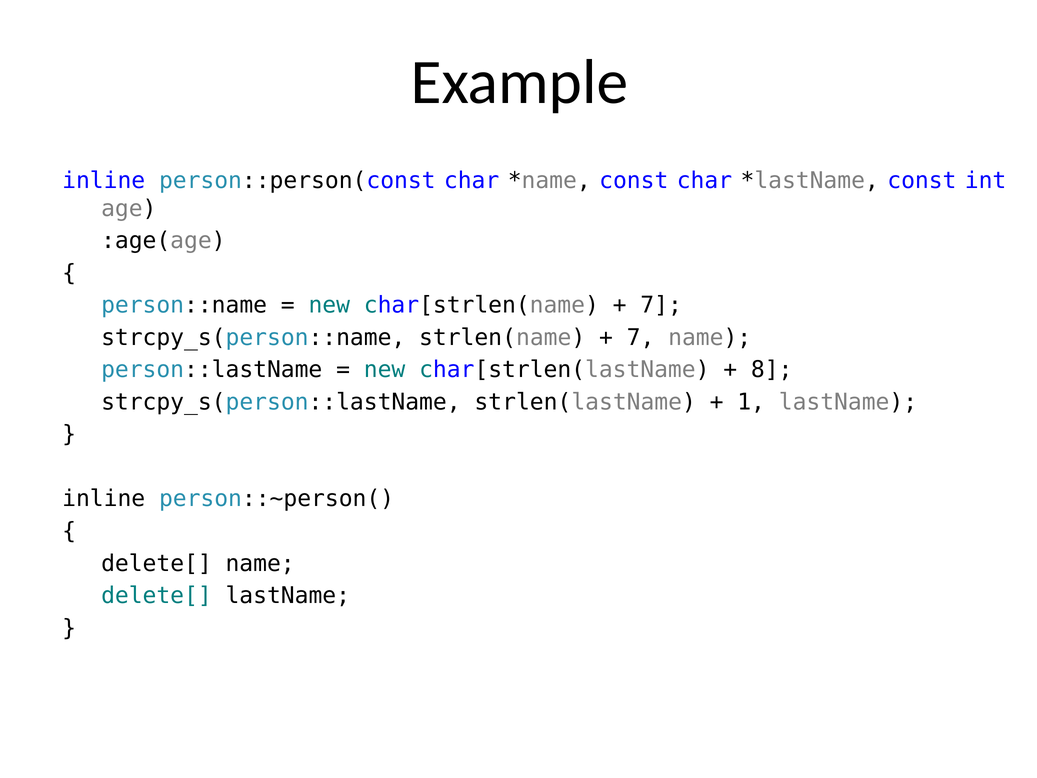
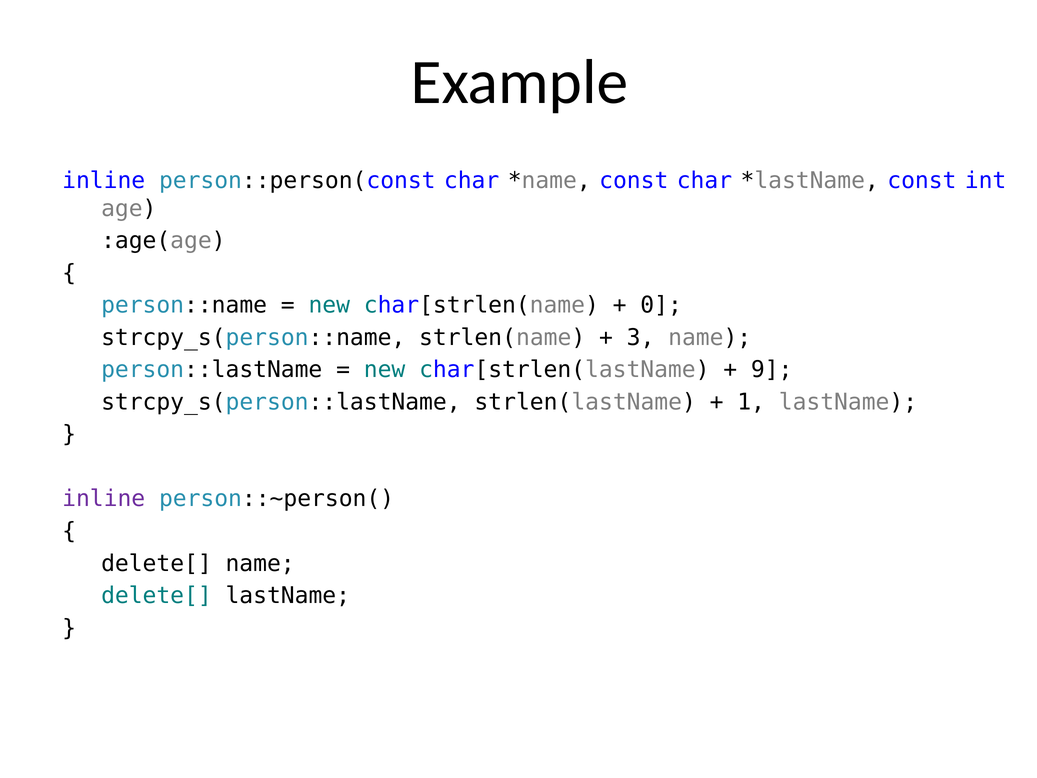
7: 7 -> 0 (661, 305)
7: 7 -> 3 (641, 337)
8: 8 -> 9 (772, 370)
inline colour: black -> purple (104, 499)
